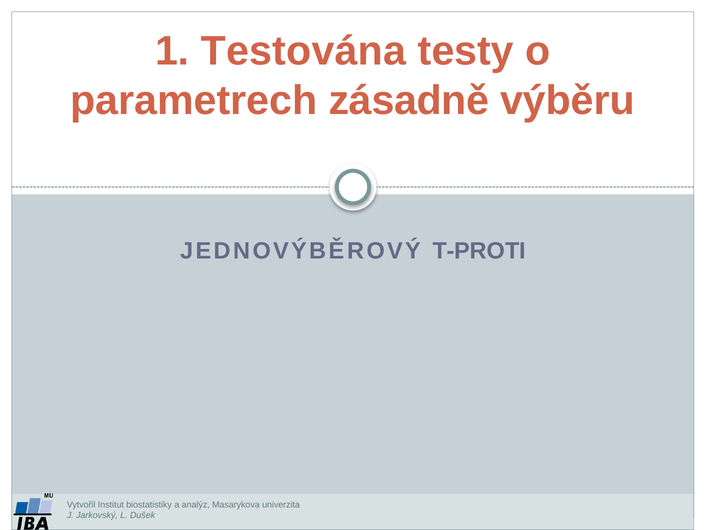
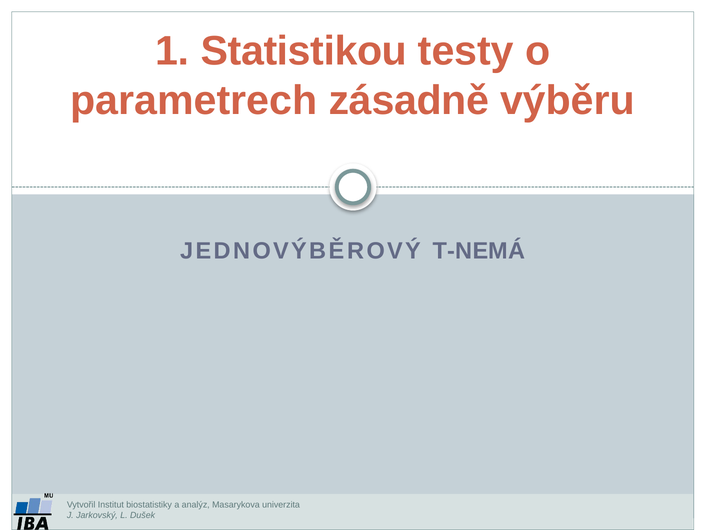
Testována: Testována -> Statistikou (304, 51)
T-PROTI: T-PROTI -> T-NEMÁ (479, 251)
